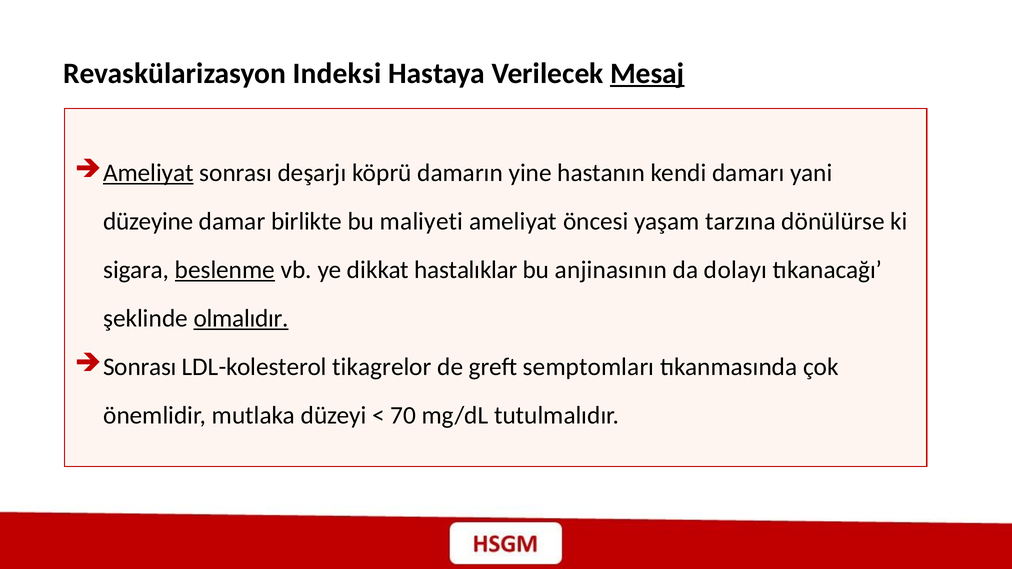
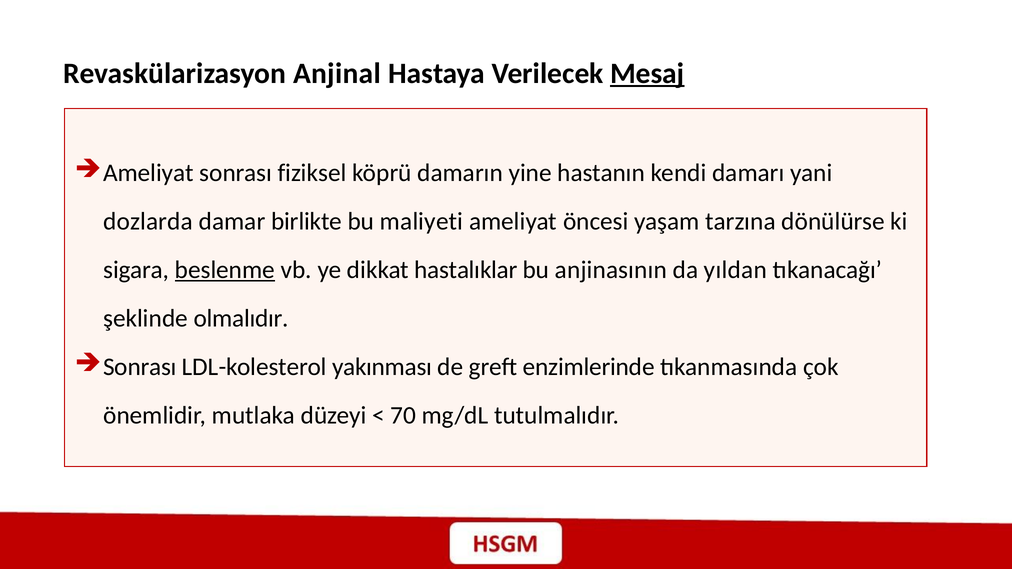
Indeksi: Indeksi -> Anjinal (337, 73)
Ameliyat underline: present -> none (148, 173)
deşarjı: deşarjı -> fiziksel (312, 173)
düzeyine: düzeyine -> dozlarda (148, 221)
dolayı: dolayı -> yıldan (735, 270)
olmalıdır underline: present -> none (241, 319)
tikagrelor: tikagrelor -> yakınması (382, 367)
semptomları: semptomları -> enzimlerinde (589, 367)
